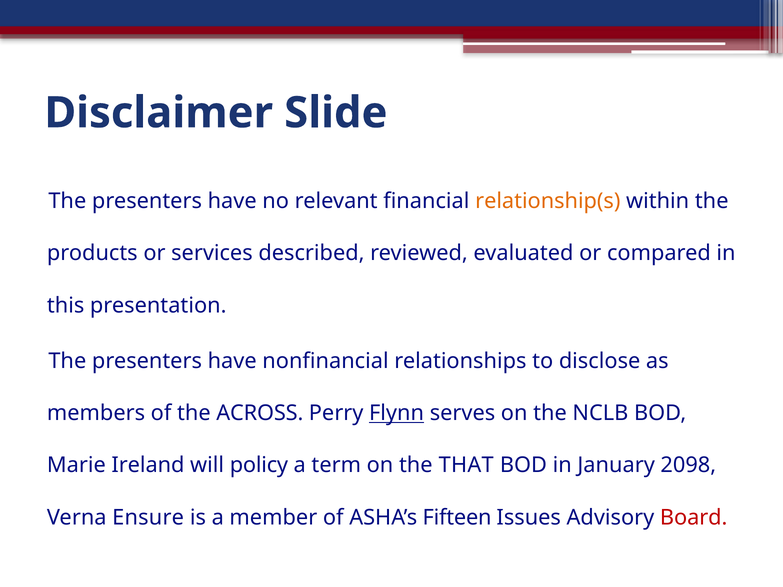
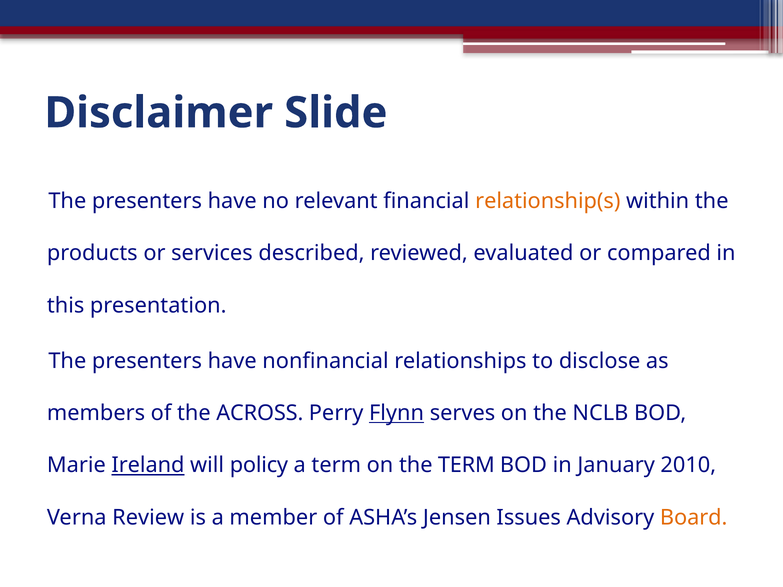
Ireland underline: none -> present (148, 466)
the THAT: THAT -> TERM (466, 466)
2098: 2098 -> 2010 (688, 466)
Ensure: Ensure -> Review (148, 518)
Fifteen: Fifteen -> Jensen (457, 518)
Board colour: red -> orange (694, 518)
